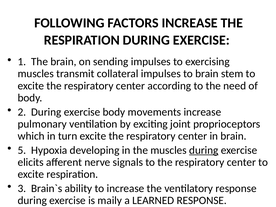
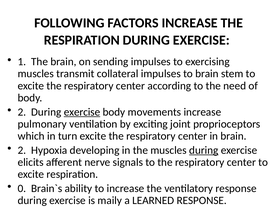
exercise underline: none -> present (82, 112)
5: 5 -> 2 (22, 150)
3: 3 -> 0 (22, 188)
